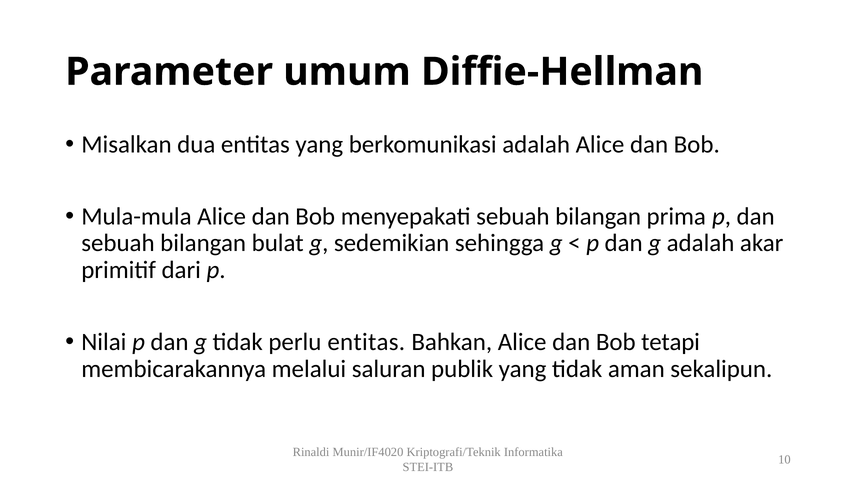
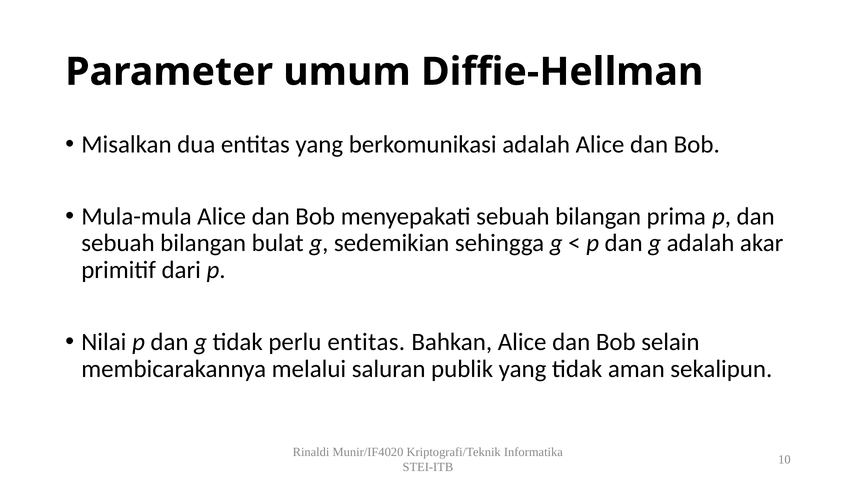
tetapi: tetapi -> selain (670, 342)
